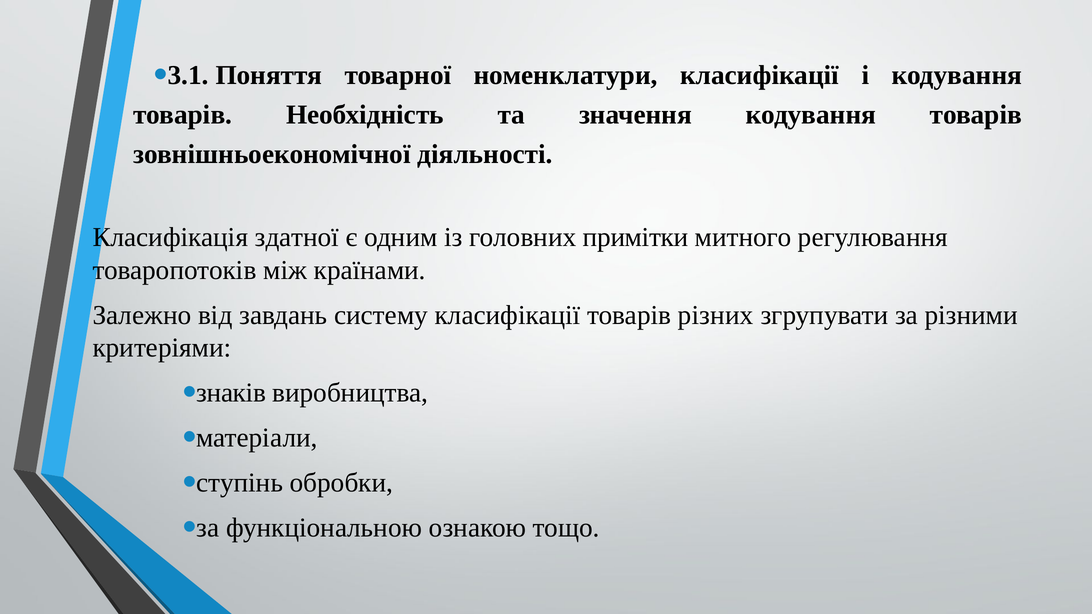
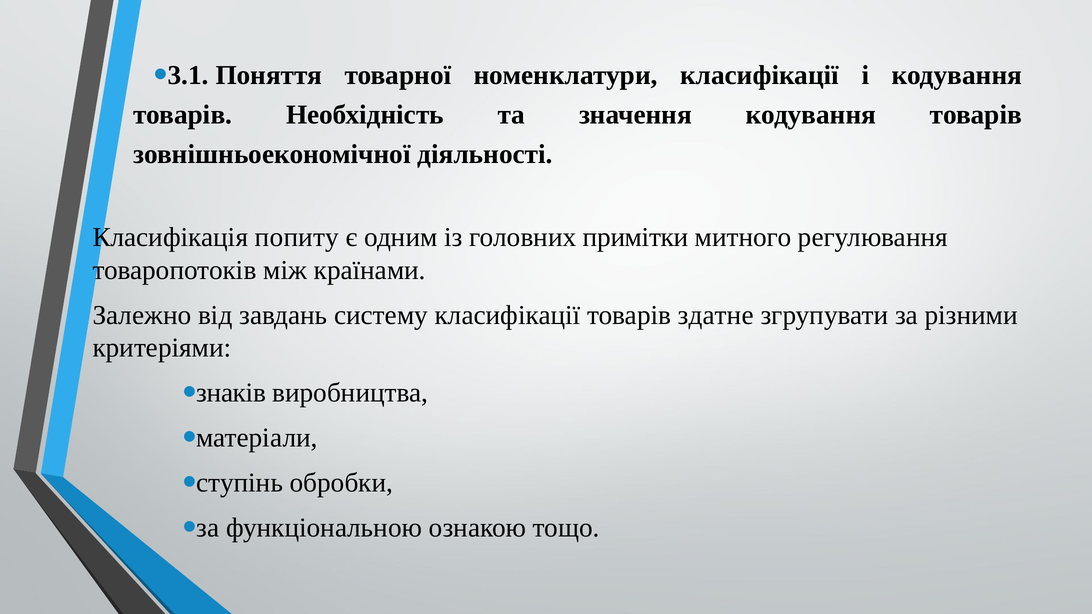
здатної: здатної -> попиту (297, 237)
різних: різних -> здатне (716, 315)
